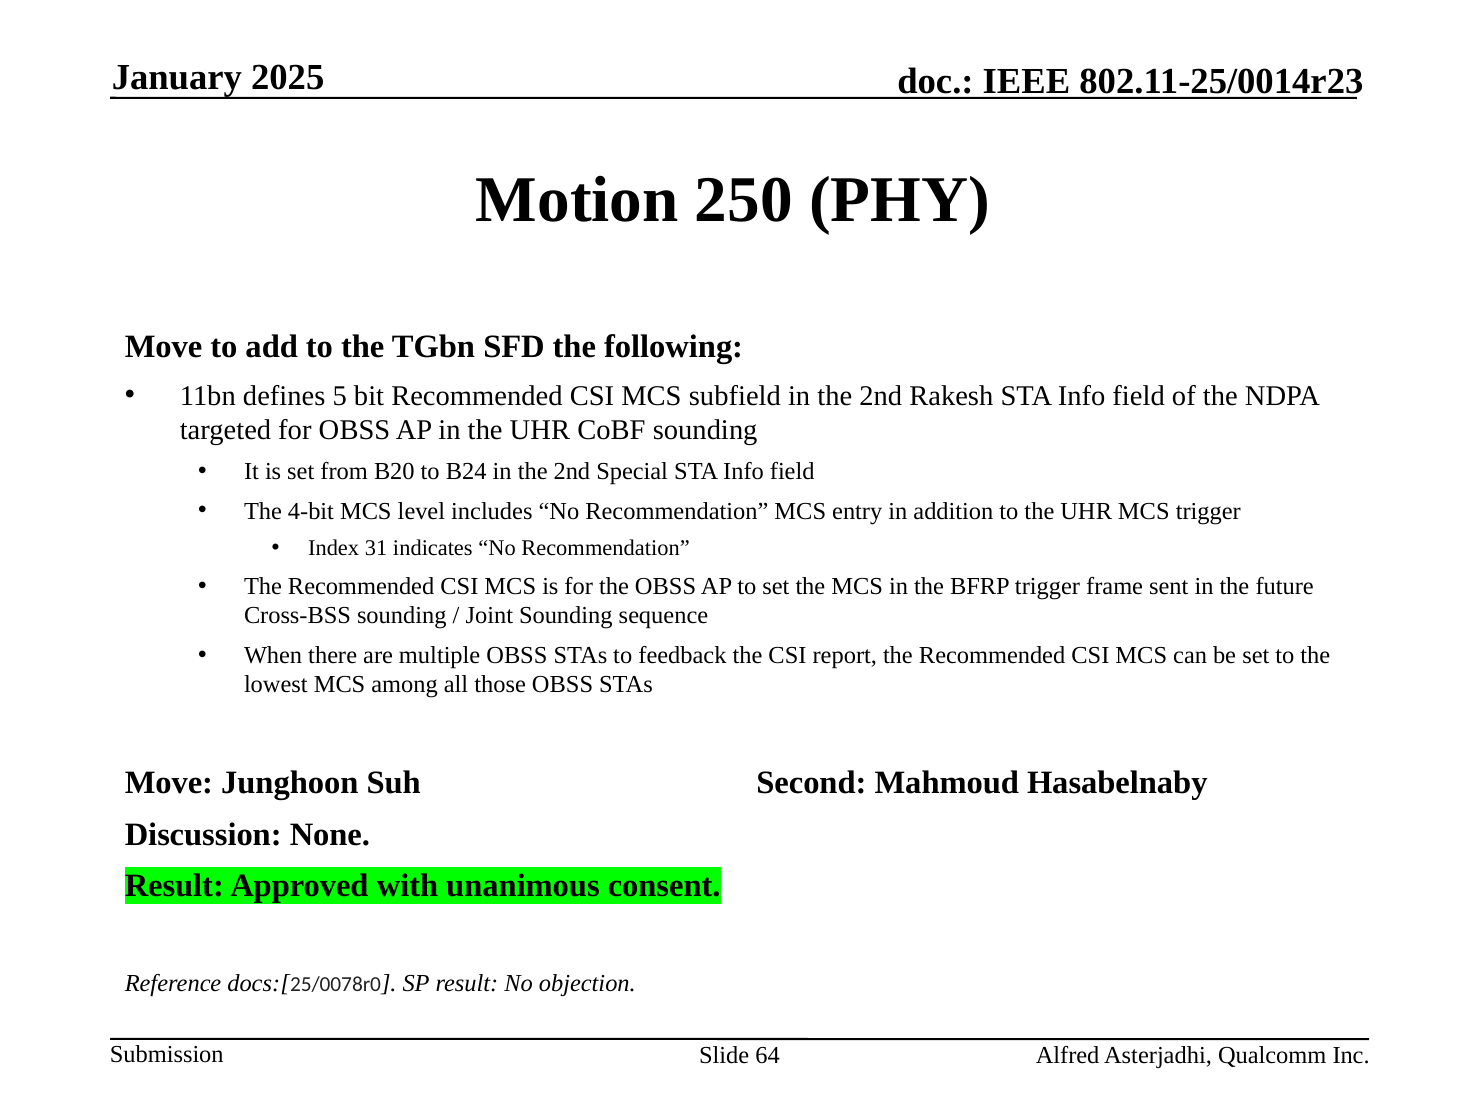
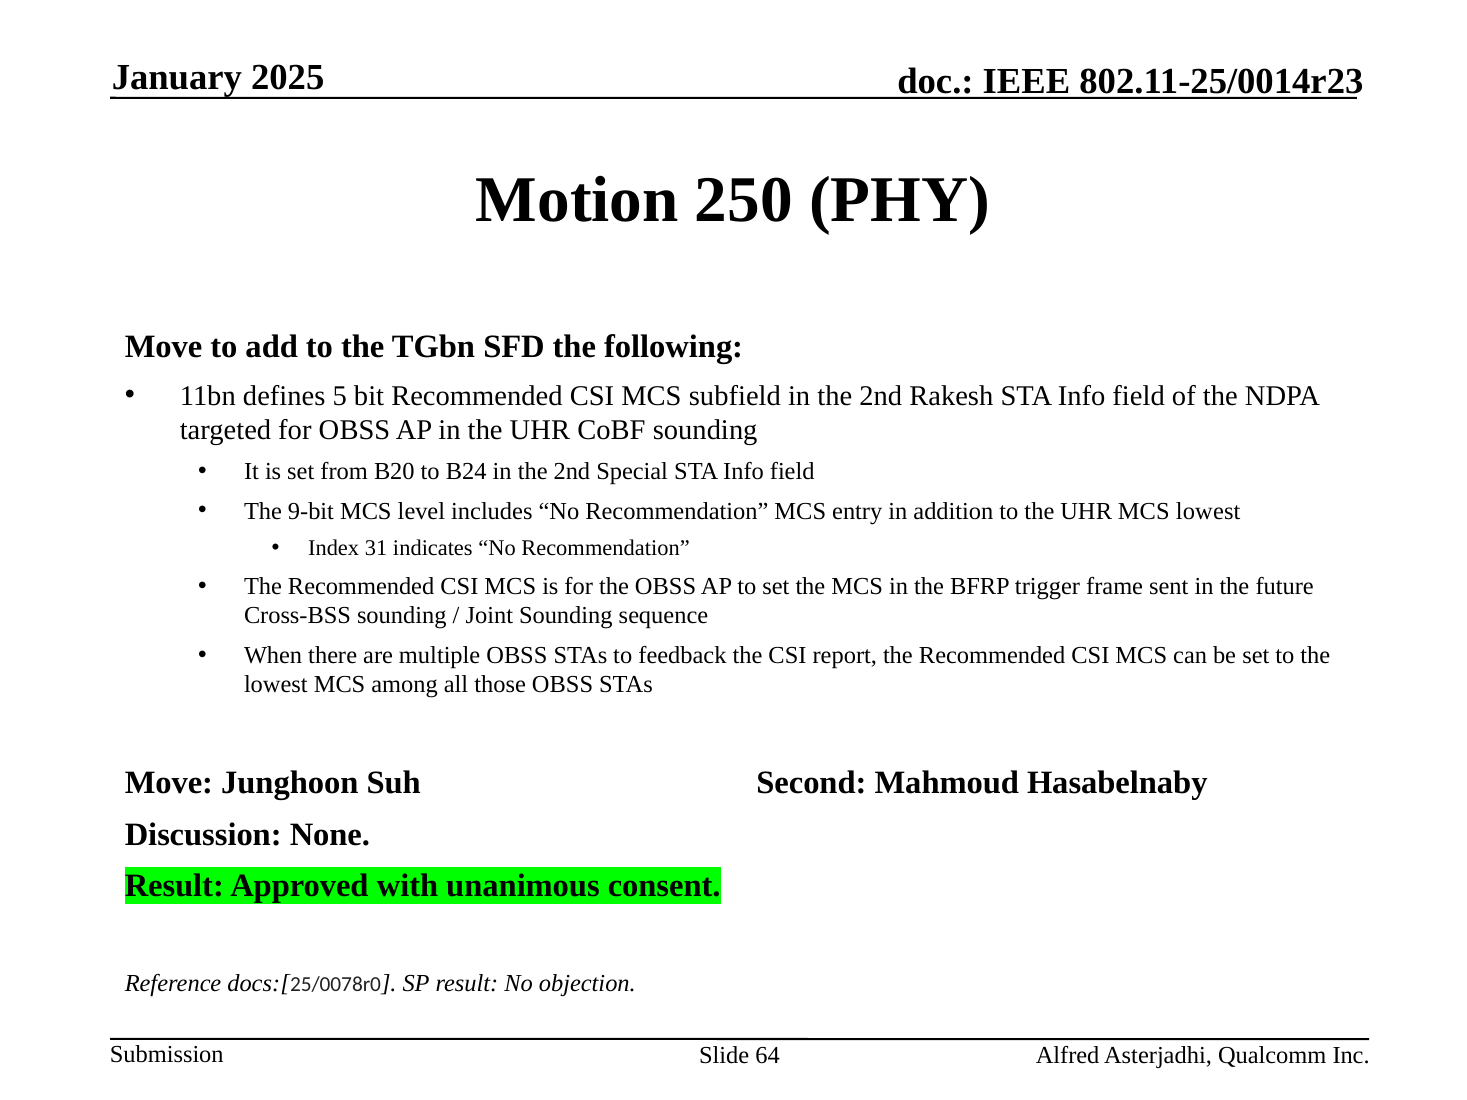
4-bit: 4-bit -> 9-bit (311, 511)
MCS trigger: trigger -> lowest (1208, 511)
